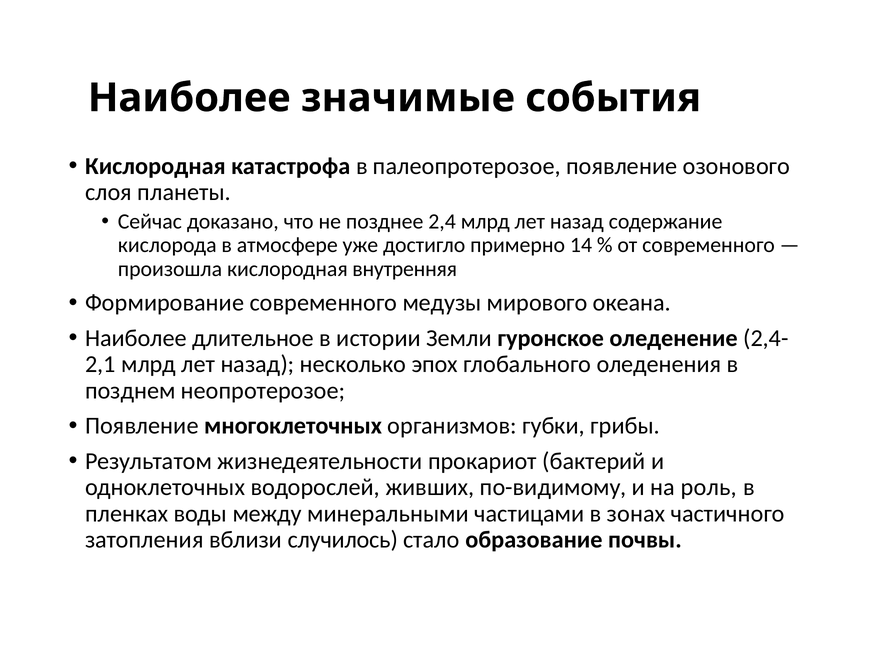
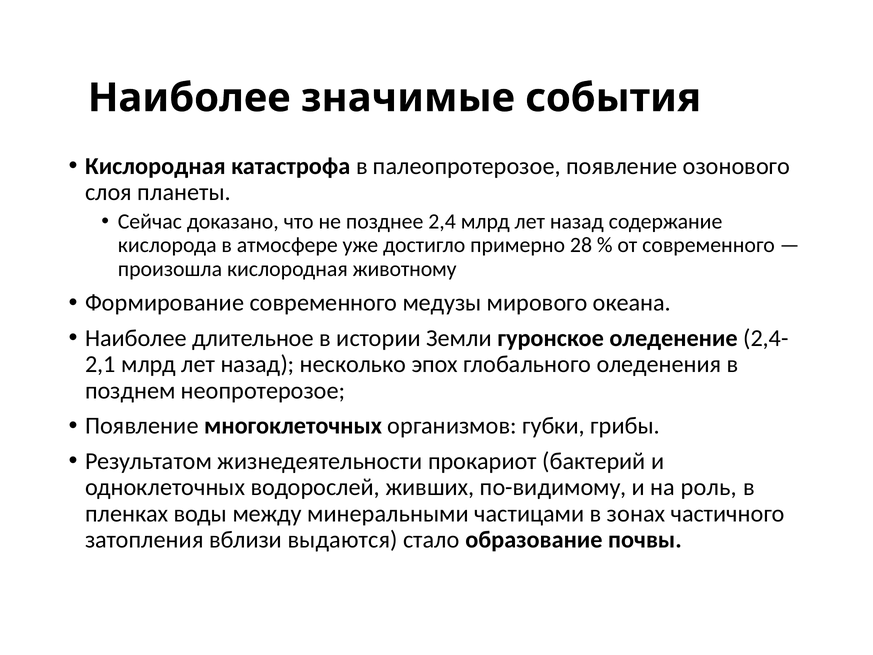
14: 14 -> 28 (581, 245)
внутренняя: внутренняя -> животному (405, 269)
случилось: случилось -> выдаются (343, 540)
